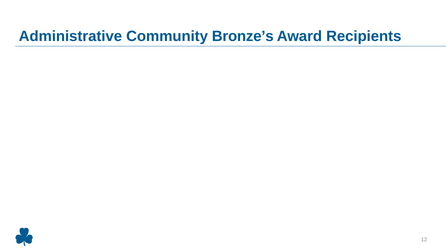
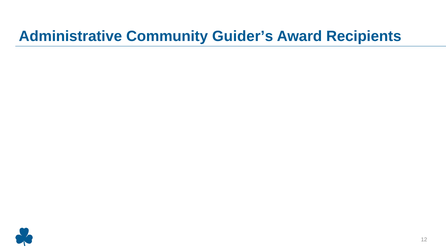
Bronze’s: Bronze’s -> Guider’s (243, 36)
